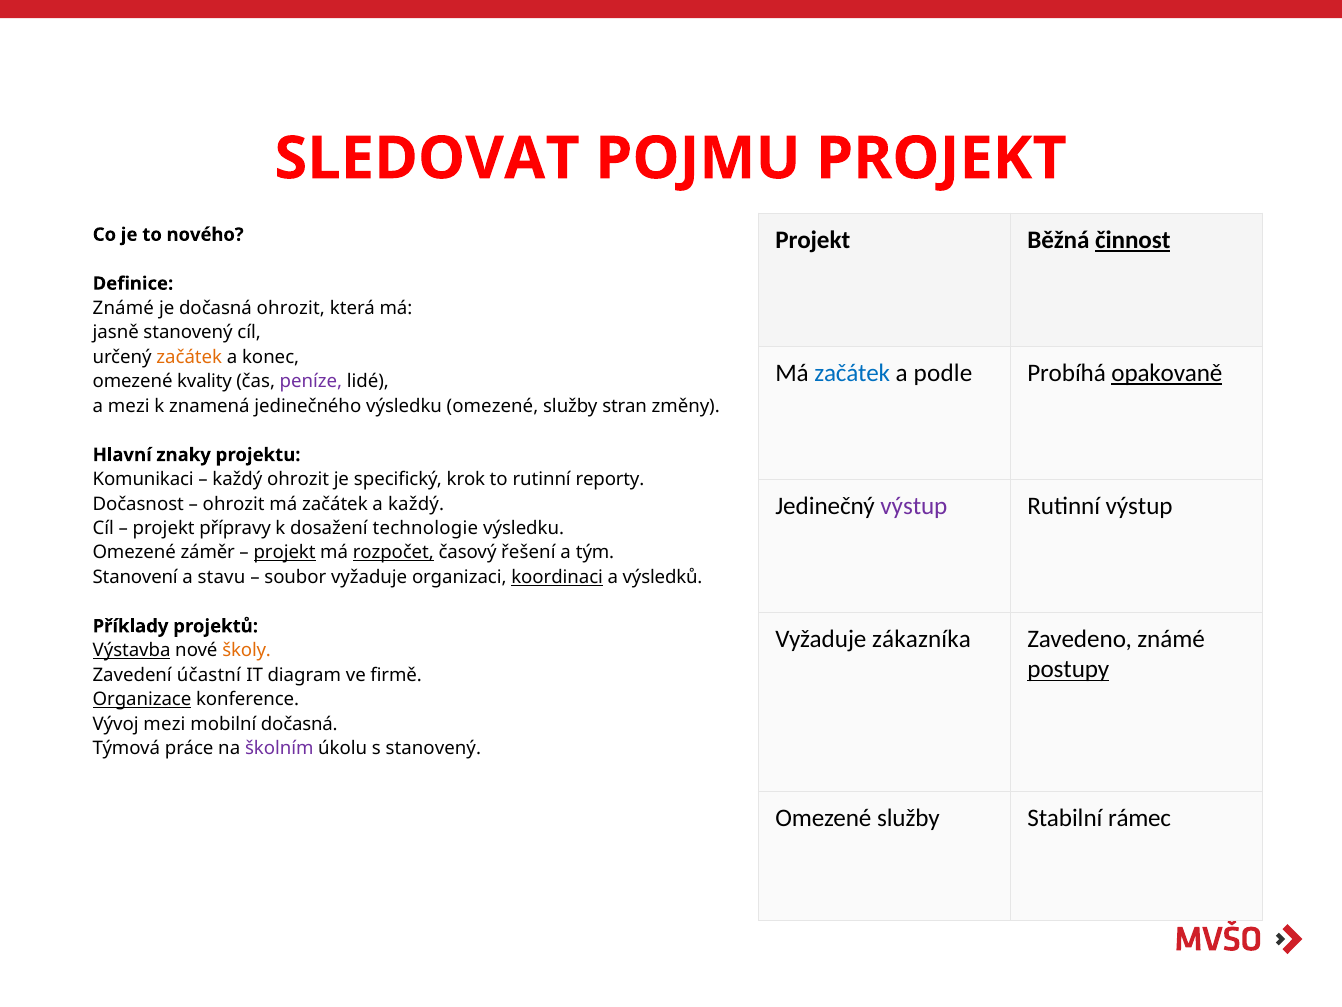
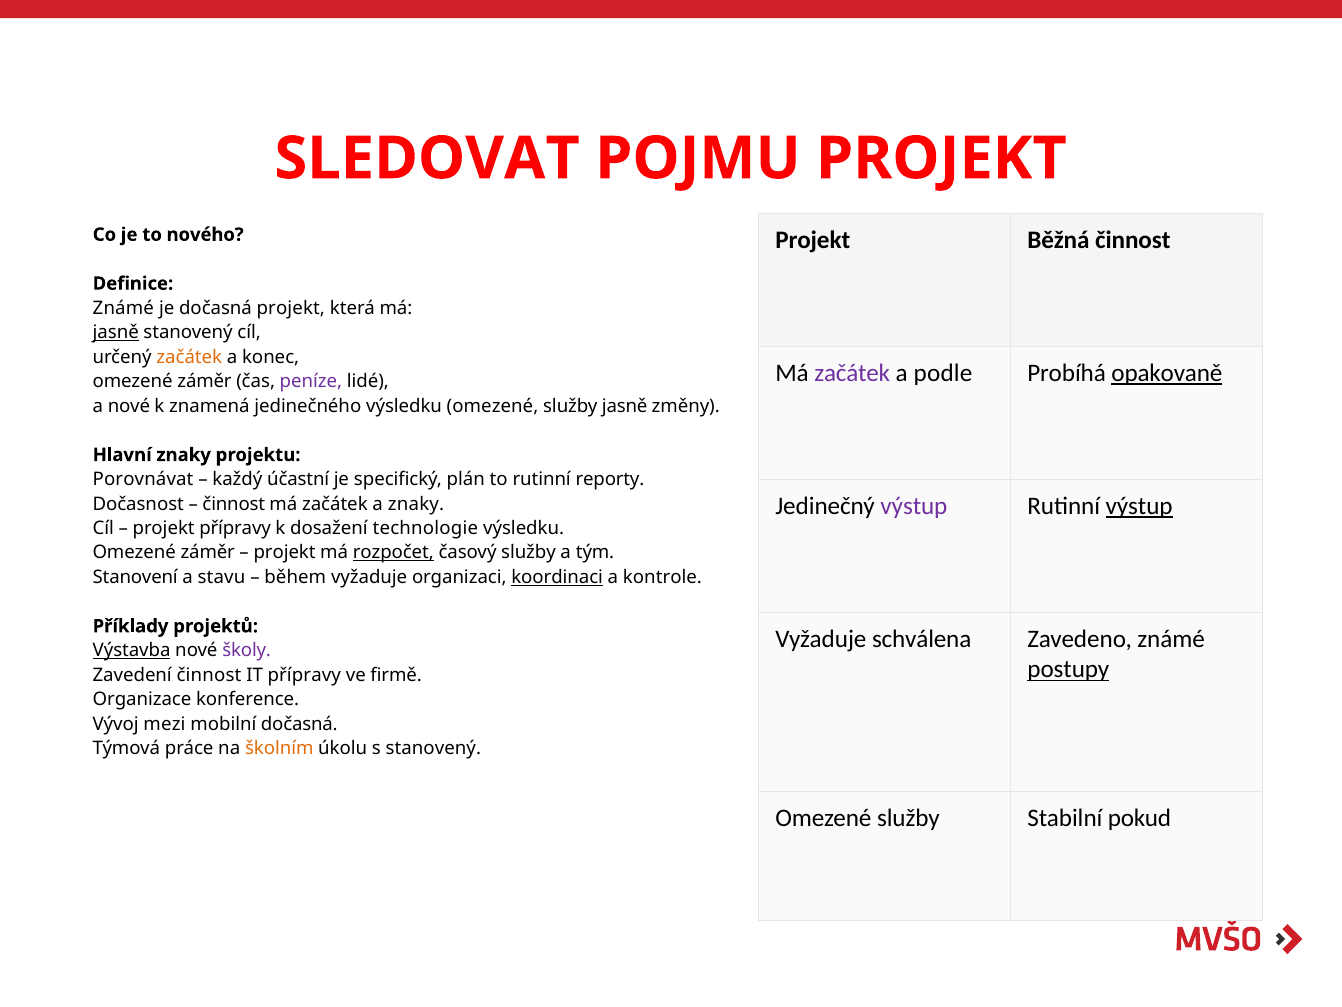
činnost underline: present -> none (1133, 240)
dočasná ohrozit: ohrozit -> projekt (291, 308)
jasně underline: none -> present (116, 332)
začátek colour: blue -> purple (852, 373)
kvality: kvality -> záměr (205, 381)
a mezi: mezi -> nové (129, 406)
služby stran: stran -> jasně (625, 406)
Komunikaci: Komunikaci -> Porovnávat (143, 479)
každý ohrozit: ohrozit -> účastní (298, 479)
krok: krok -> plán (466, 479)
výstup underline: none -> present (1139, 506)
ohrozit: ohrozit -> činnost (234, 504)
a každý: každý -> znaky (416, 504)
projekt underline: present -> none (285, 553)
časový řešení: řešení -> služby (528, 553)
soubor: soubor -> během (295, 577)
výsledků: výsledků -> kontrole (662, 577)
zákazníka: zákazníka -> schválena (922, 639)
školy colour: orange -> purple (247, 650)
Zavedení účastní: účastní -> činnost (209, 675)
IT diagram: diagram -> přípravy (304, 675)
Organizace underline: present -> none (142, 699)
školním colour: purple -> orange (279, 748)
rámec: rámec -> pokud (1140, 818)
